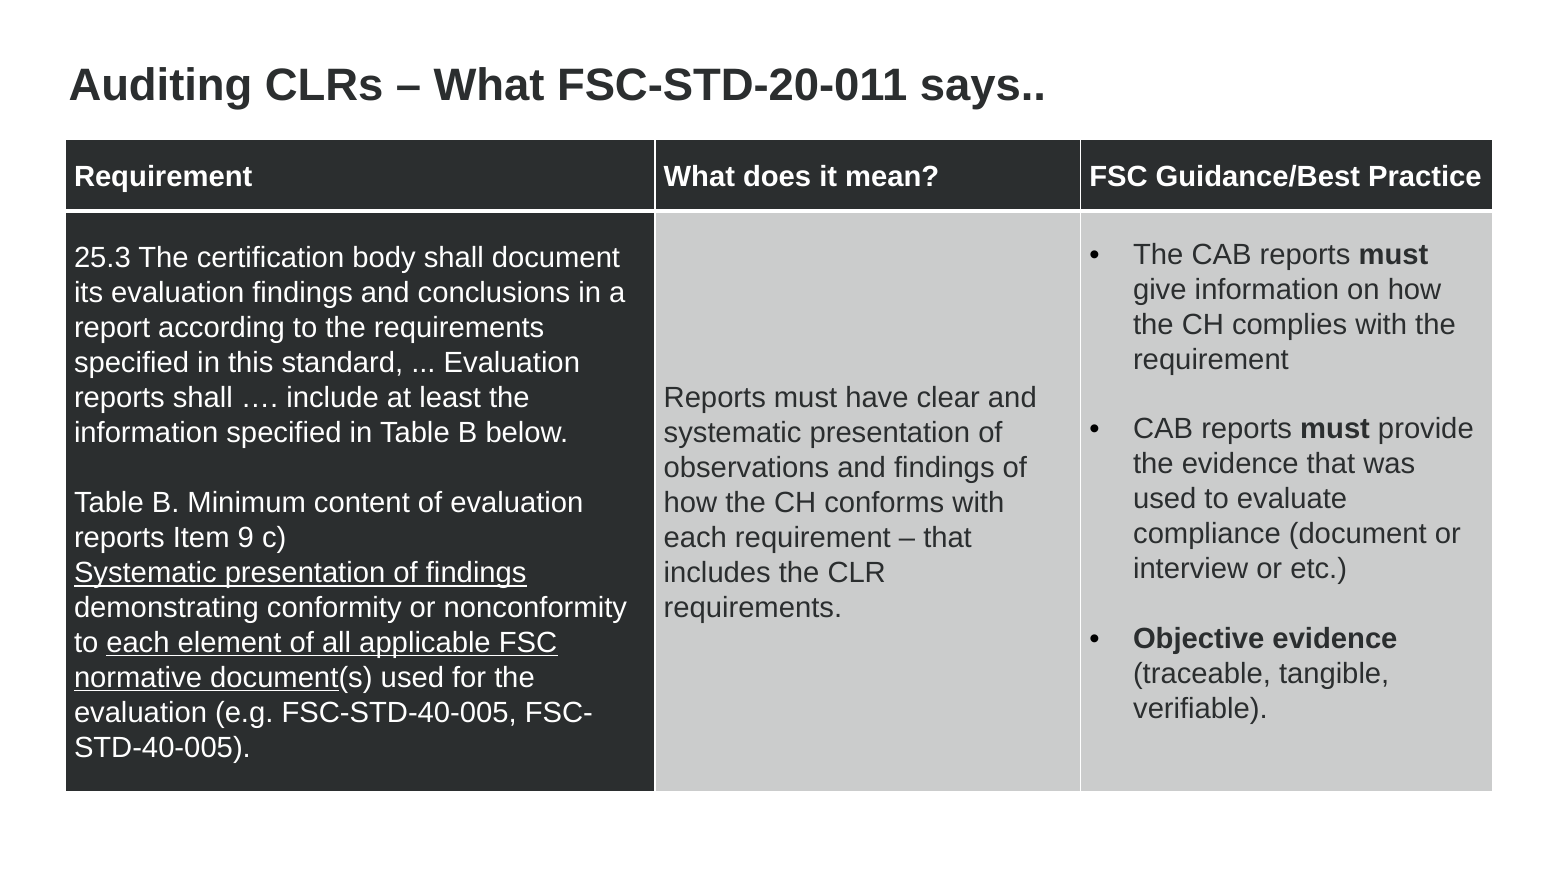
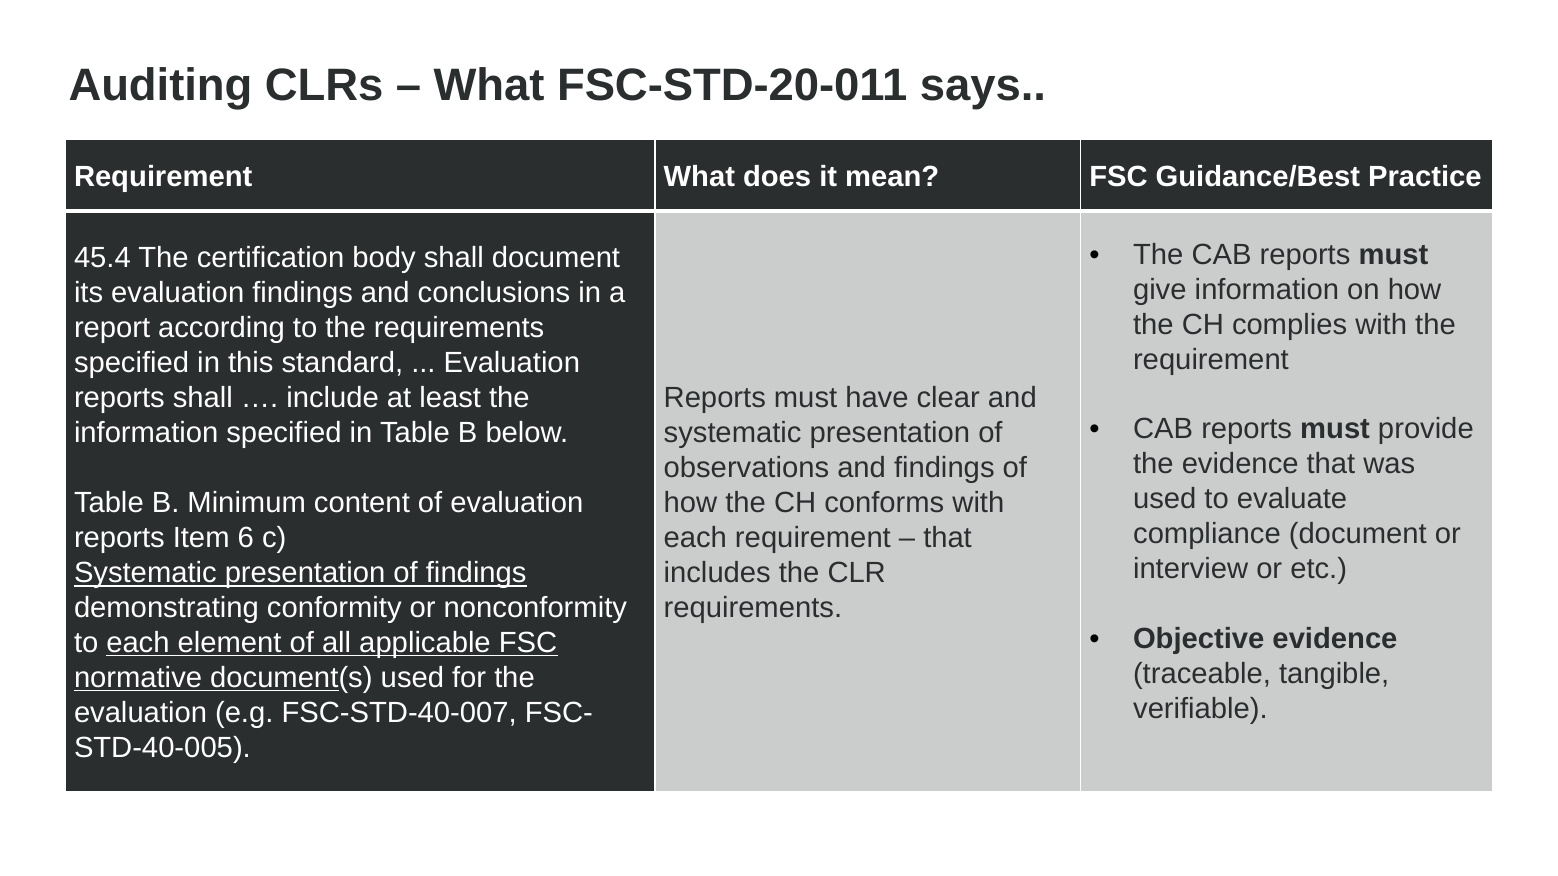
25.3: 25.3 -> 45.4 (102, 258)
9: 9 -> 6 (246, 538)
FSC-STD-40-005: FSC-STD-40-005 -> FSC-STD-40-007 (399, 713)
